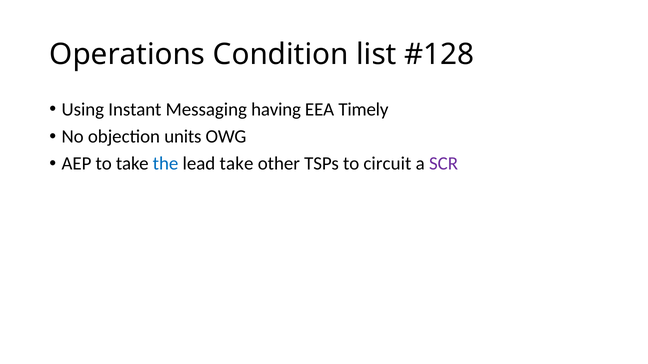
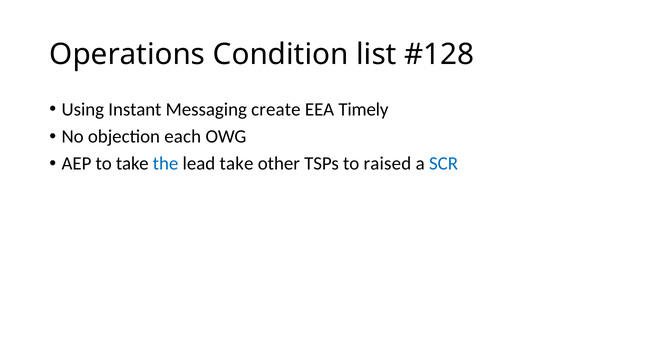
having: having -> create (276, 110)
units: units -> each (183, 137)
circuit: circuit -> raised (387, 164)
SCR colour: purple -> blue (444, 164)
